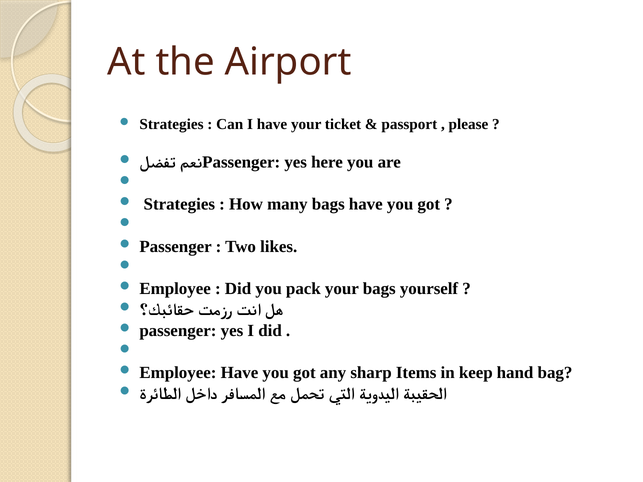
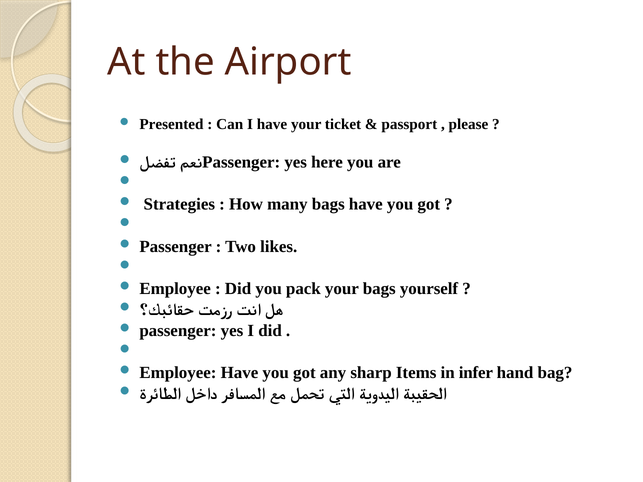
Strategies: Strategies -> Presented (171, 124)
keep: keep -> infer (476, 373)
